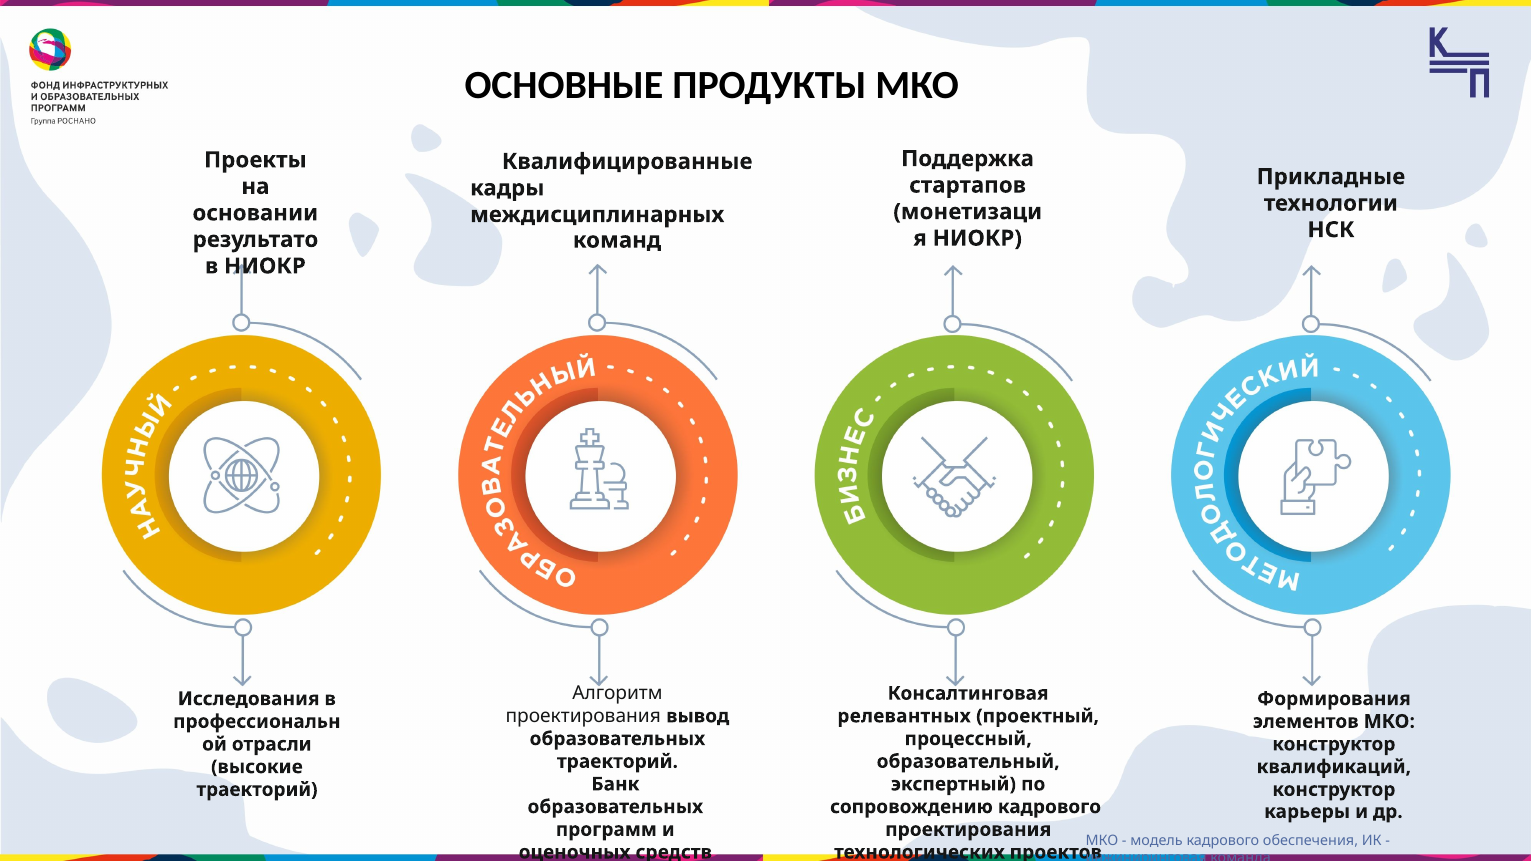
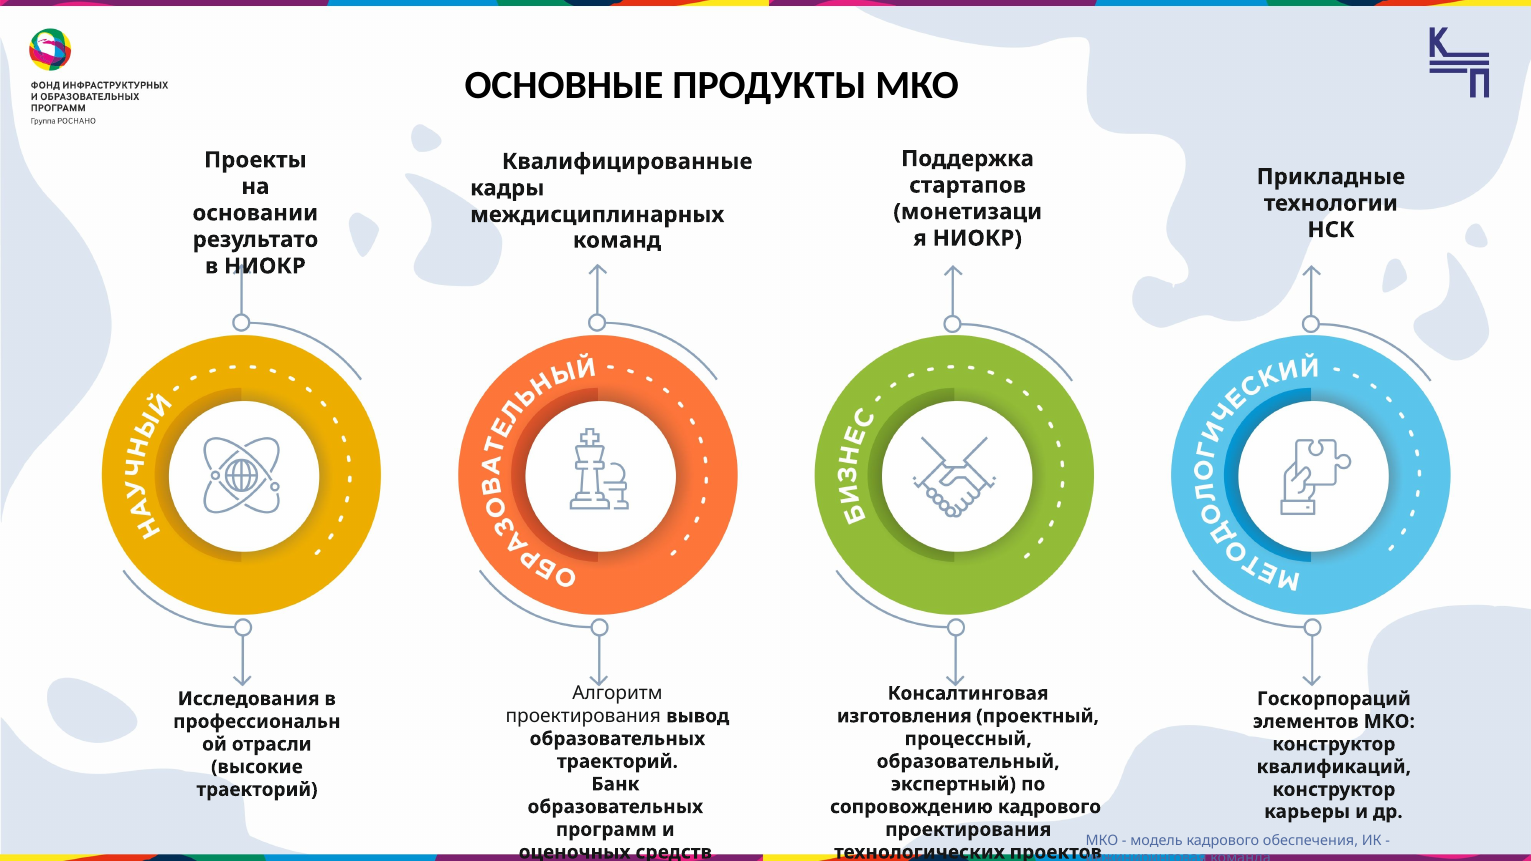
Формирования: Формирования -> Госкорпораций (1334, 699)
релевантных: релевантных -> изготовления (904, 716)
